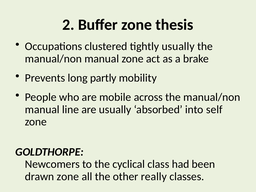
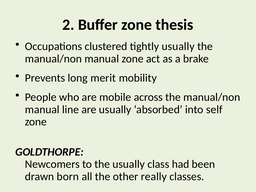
partly: partly -> merit (103, 78)
the cyclical: cyclical -> usually (129, 164)
drawn zone: zone -> born (68, 176)
